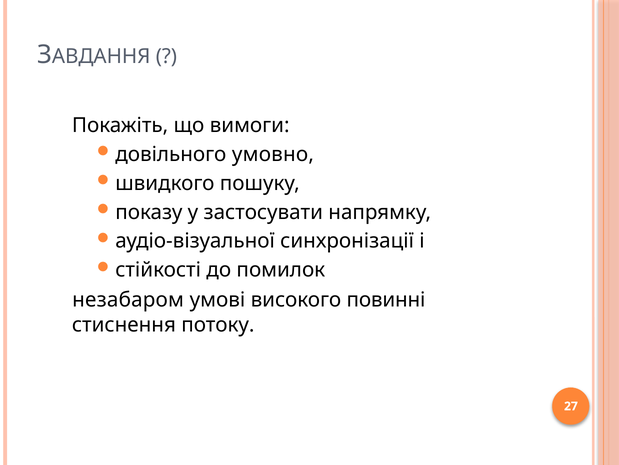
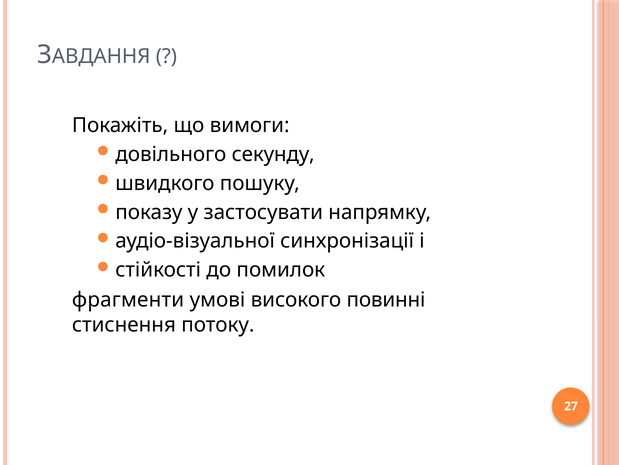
умовно: умовно -> секунду (273, 154)
незабаром: незабаром -> фрагменти (128, 300)
